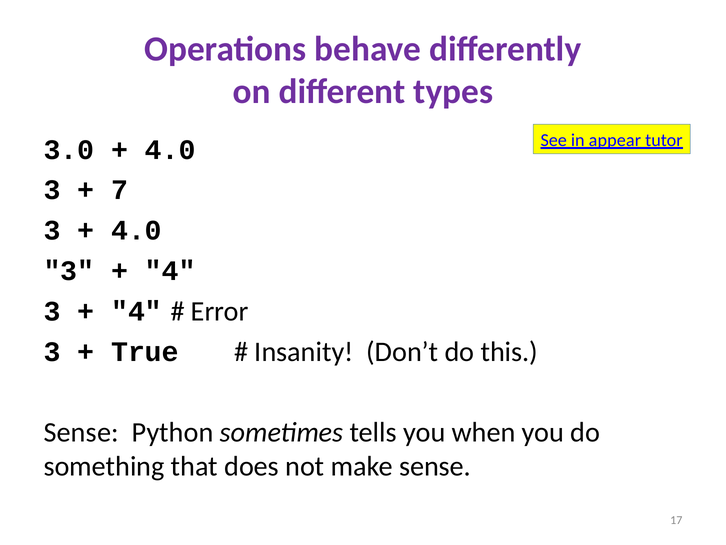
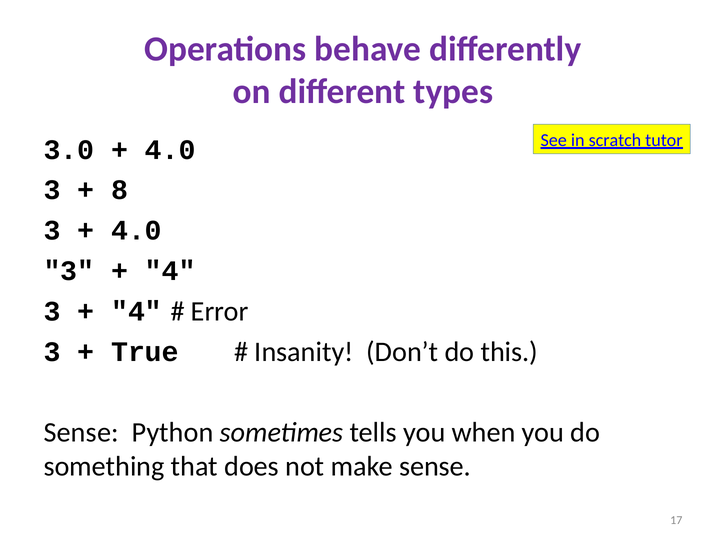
appear: appear -> scratch (615, 140)
7: 7 -> 8 (120, 190)
